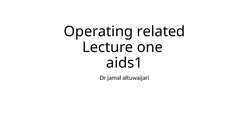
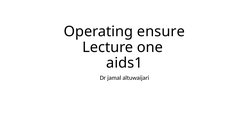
related: related -> ensure (161, 32)
